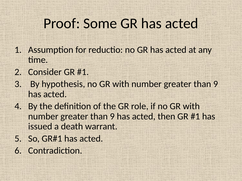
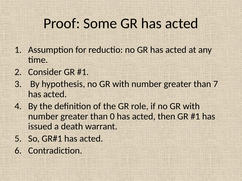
9: 9 -> 7 (216, 84)
9: 9 -> 0 (112, 117)
